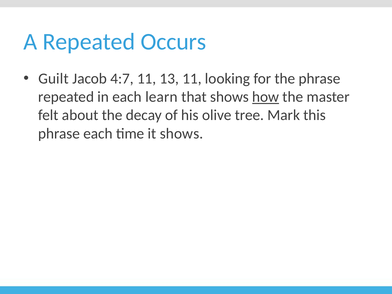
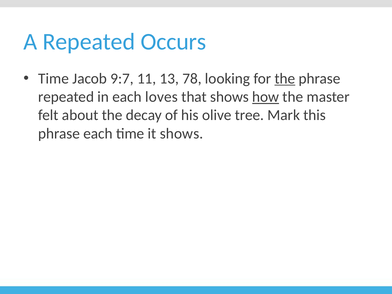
Guilt: Guilt -> Time (54, 79)
4:7: 4:7 -> 9:7 (122, 79)
13 11: 11 -> 78 (192, 79)
the underline: none -> present (285, 79)
learn: learn -> loves (161, 97)
